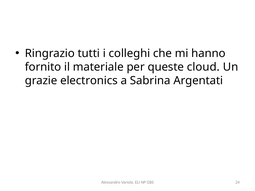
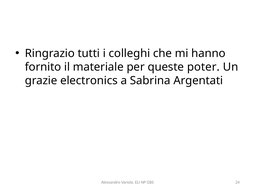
cloud: cloud -> poter (203, 67)
